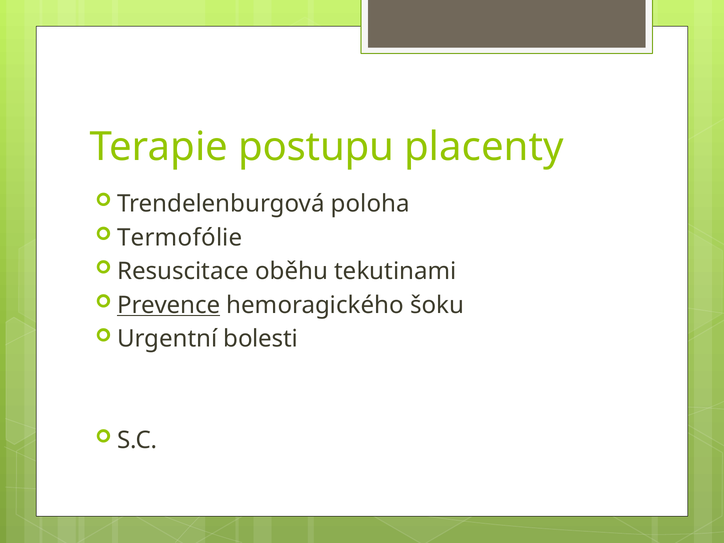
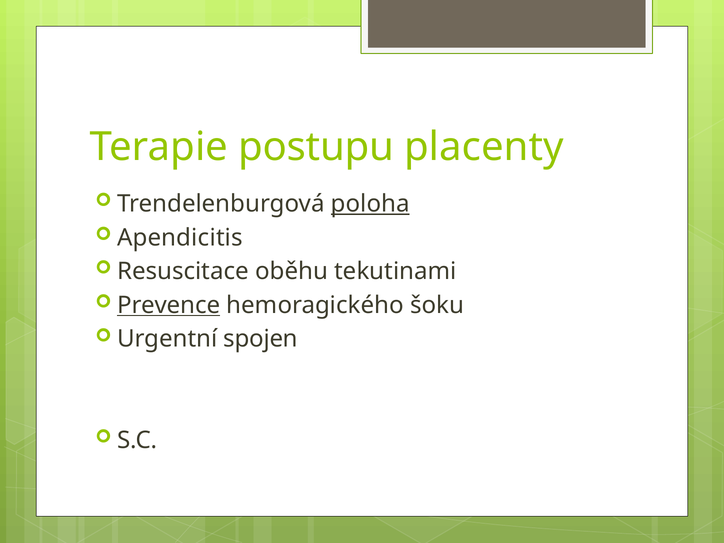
poloha underline: none -> present (370, 204)
Termofólie: Termofólie -> Apendicitis (180, 238)
bolesti: bolesti -> spojen (261, 339)
